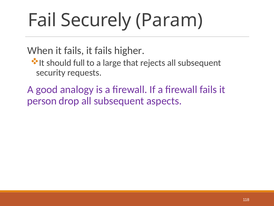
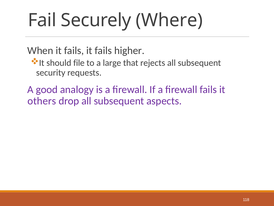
Param: Param -> Where (169, 20)
full: full -> file (79, 63)
person: person -> others (42, 101)
